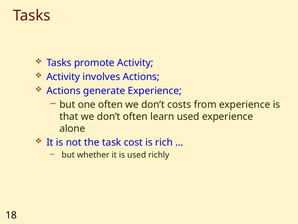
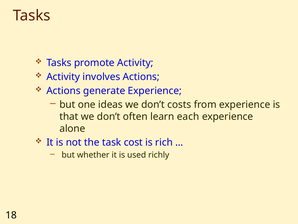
one often: often -> ideas (110, 104)
learn used: used -> each (188, 116)
